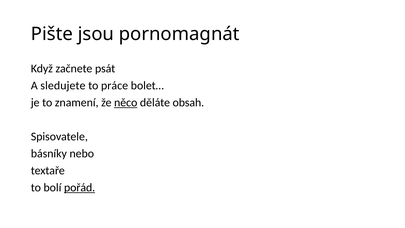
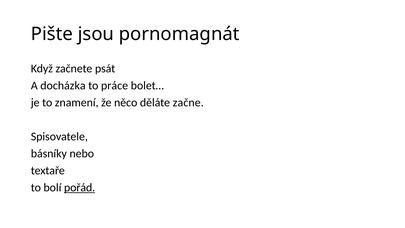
sledujete: sledujete -> docházka (63, 85)
něco underline: present -> none (126, 102)
obsah: obsah -> začne (188, 102)
